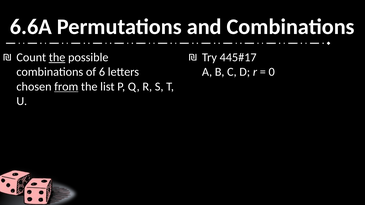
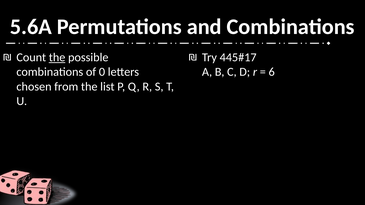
6.6A: 6.6A -> 5.6A (31, 27)
6: 6 -> 0 (102, 72)
0: 0 -> 6 (272, 72)
from underline: present -> none (66, 87)
